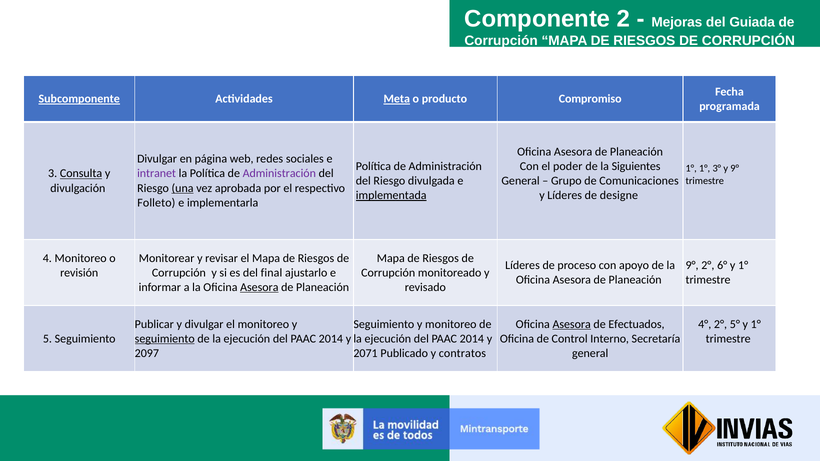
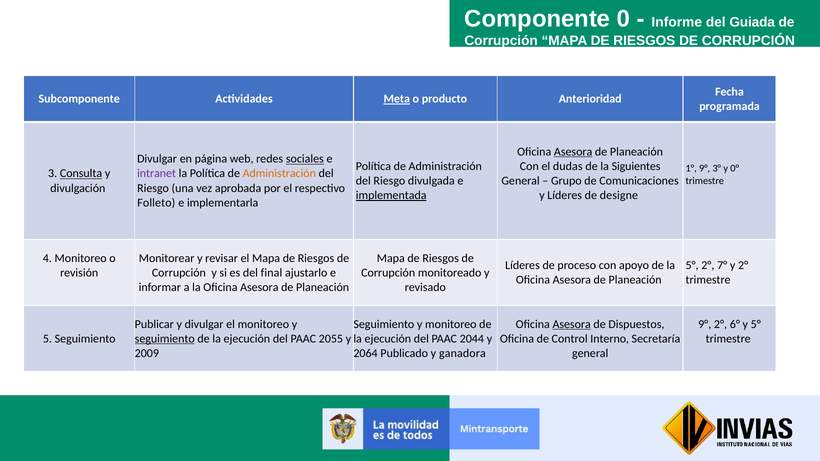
2: 2 -> 0 (623, 19)
Mejoras: Mejoras -> Informe (677, 22)
Subcomponente underline: present -> none (79, 99)
Compromiso: Compromiso -> Anterioridad (590, 99)
Asesora underline: none -> present (573, 152)
sociales underline: none -> present (305, 159)
poder: poder -> dudas (568, 166)
1° 1°: 1° -> 9° (705, 168)
y 9°: 9° -> 0° (735, 168)
Administración colour: purple -> orange (279, 174)
una underline: present -> none (183, 188)
9°: 9° -> 5° (692, 265)
6°: 6° -> 7° (722, 265)
1°: 1° -> 2° (743, 265)
Asesora underline: present -> none (259, 287)
Efectuados: Efectuados -> Dispuestos (636, 324)
4°: 4° -> 9° (705, 324)
5°: 5° -> 6° (735, 324)
1°: 1° -> 5° (756, 324)
2014: 2014 -> 2055 (331, 339)
2014: 2014 -> 2044 (472, 339)
2097: 2097 -> 2009 (147, 353)
2071: 2071 -> 2064 (366, 353)
contratos: contratos -> ganadora (462, 353)
